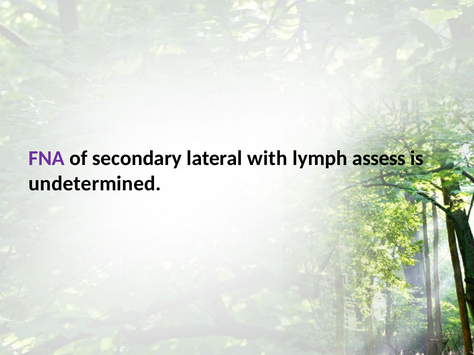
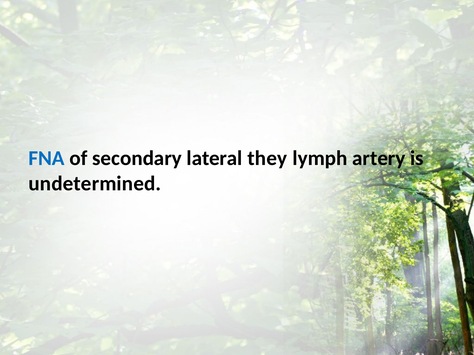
FNA colour: purple -> blue (47, 158)
with: with -> they (267, 158)
assess: assess -> artery (379, 158)
